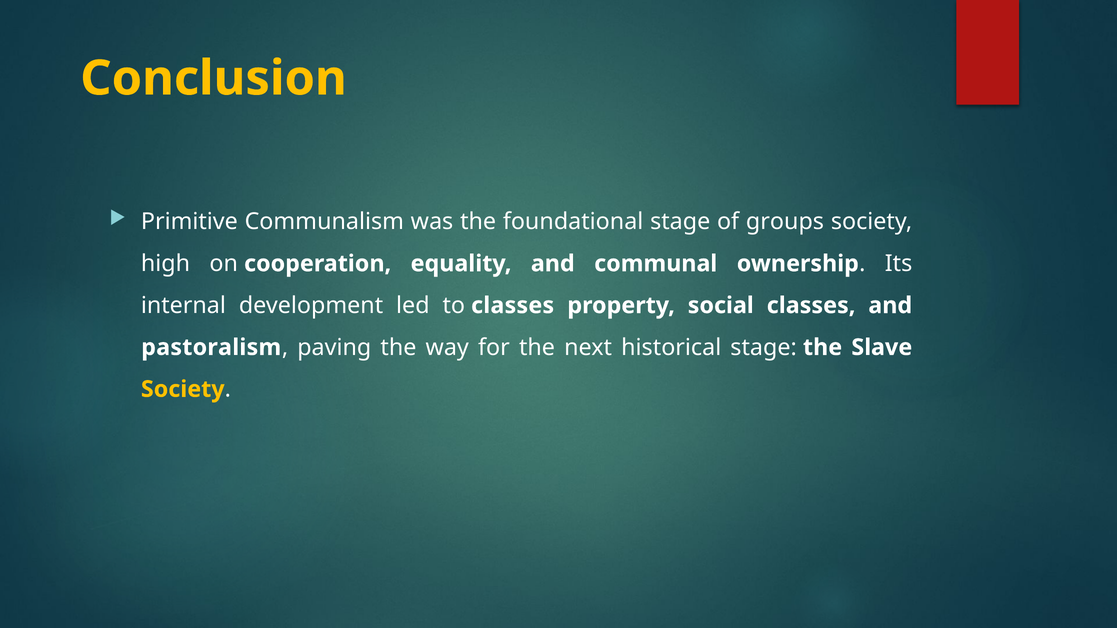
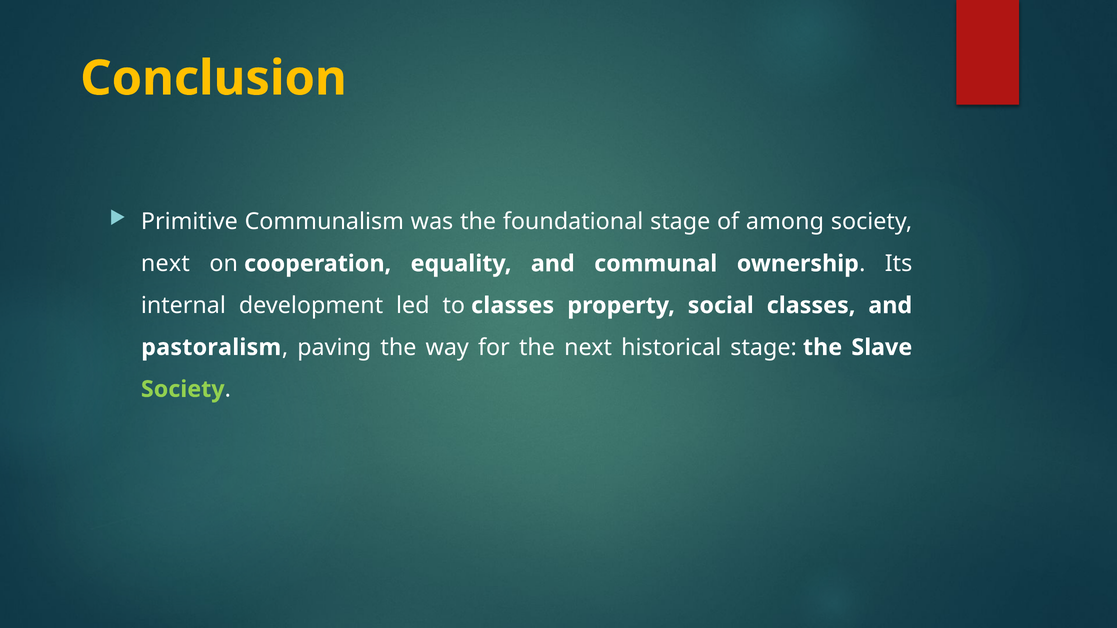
groups: groups -> among (785, 222)
high: high -> next (165, 264)
Society colour: yellow -> light green (183, 389)
